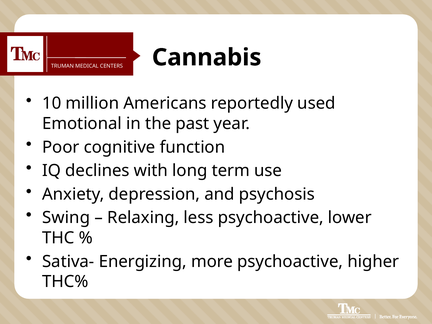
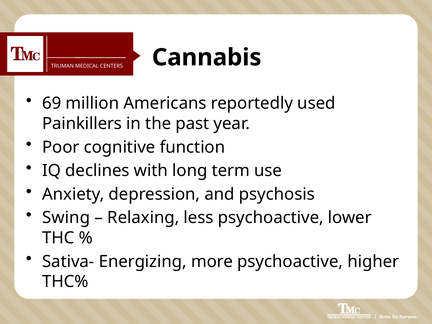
10: 10 -> 69 (52, 103)
Emotional: Emotional -> Painkillers (82, 124)
